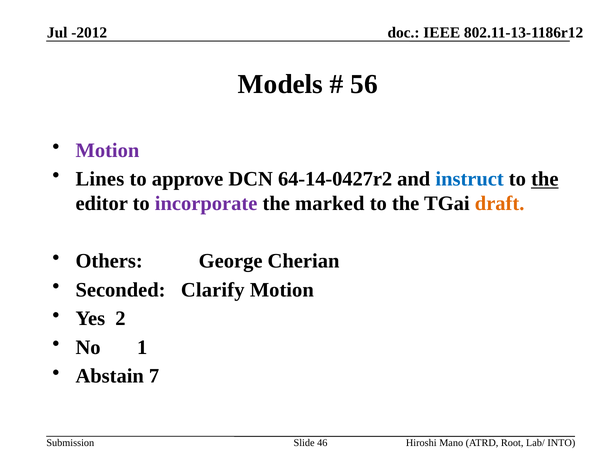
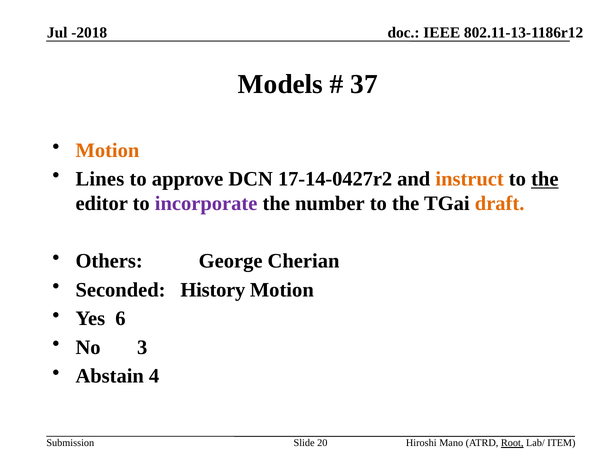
-2012: -2012 -> -2018 (89, 33)
56: 56 -> 37 (364, 84)
Motion colour: purple -> orange (107, 150)
64-14-0427r2: 64-14-0427r2 -> 17-14-0427r2 (335, 179)
instruct colour: blue -> orange (470, 179)
marked: marked -> number (330, 204)
Clarify: Clarify -> History (213, 290)
2: 2 -> 6 (120, 319)
1: 1 -> 3 (142, 347)
7: 7 -> 4 (154, 376)
46: 46 -> 20 (322, 443)
Root underline: none -> present (512, 443)
INTO: INTO -> ITEM (561, 443)
